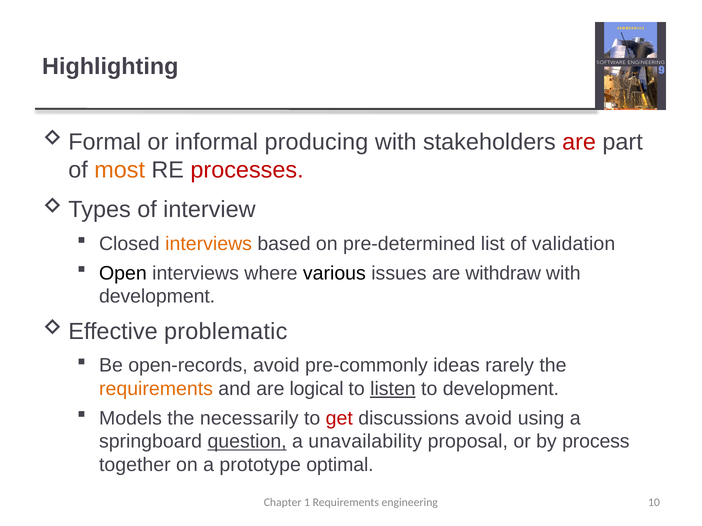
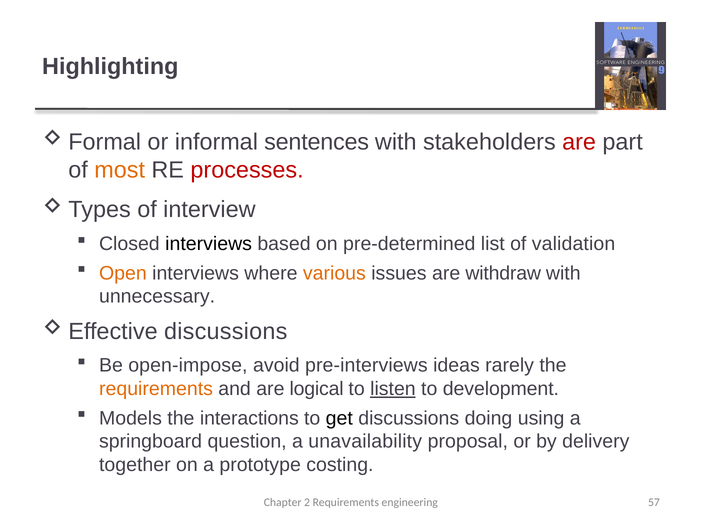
producing: producing -> sentences (317, 142)
interviews colour: orange -> black (209, 244)
Open colour: black -> orange (123, 273)
various colour: black -> orange (334, 273)
development: development -> unnecessary (157, 297)
problematic: problematic -> discussions (226, 332)
open-records: open-records -> open-impose (188, 366)
pre-commonly: pre-commonly -> pre-interviews (366, 366)
necessarily: necessarily -> interactions (249, 419)
get colour: red -> black (339, 419)
discussions avoid: avoid -> doing (488, 419)
question underline: present -> none (247, 442)
process: process -> delivery (596, 442)
optimal: optimal -> costing (340, 465)
1: 1 -> 2 (307, 503)
10: 10 -> 57 (654, 503)
